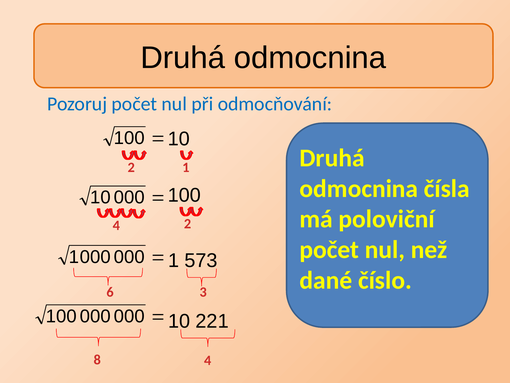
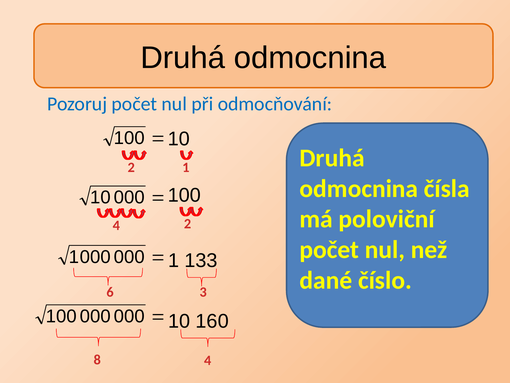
573: 573 -> 133 (201, 260)
221: 221 -> 160 (212, 321)
